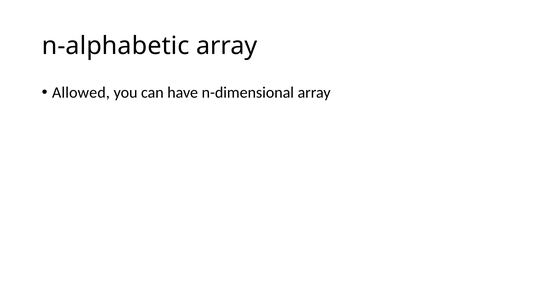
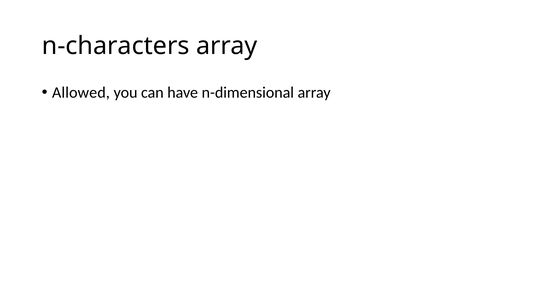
n-alphabetic: n-alphabetic -> n-characters (116, 46)
